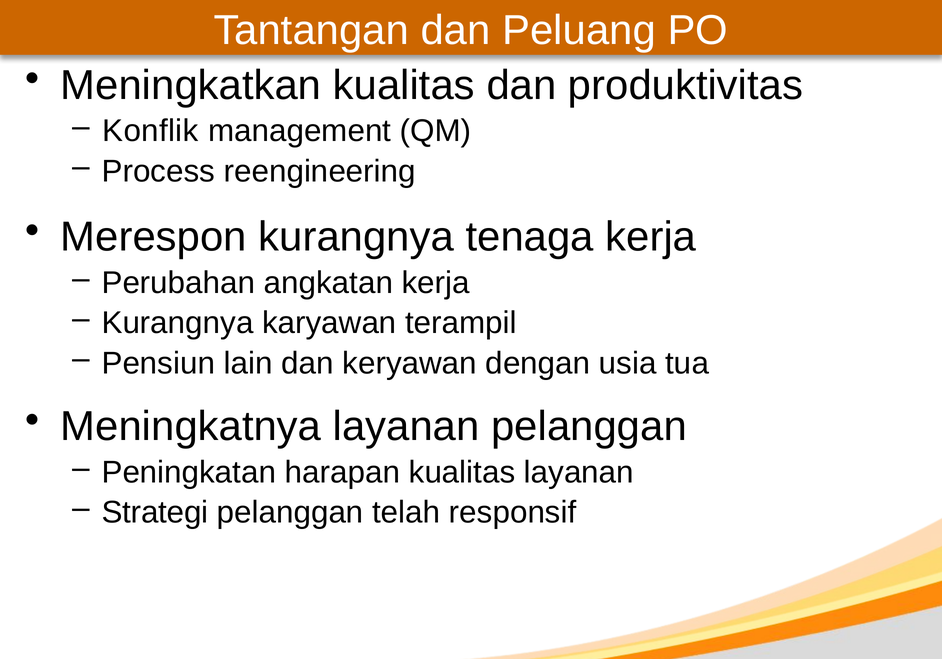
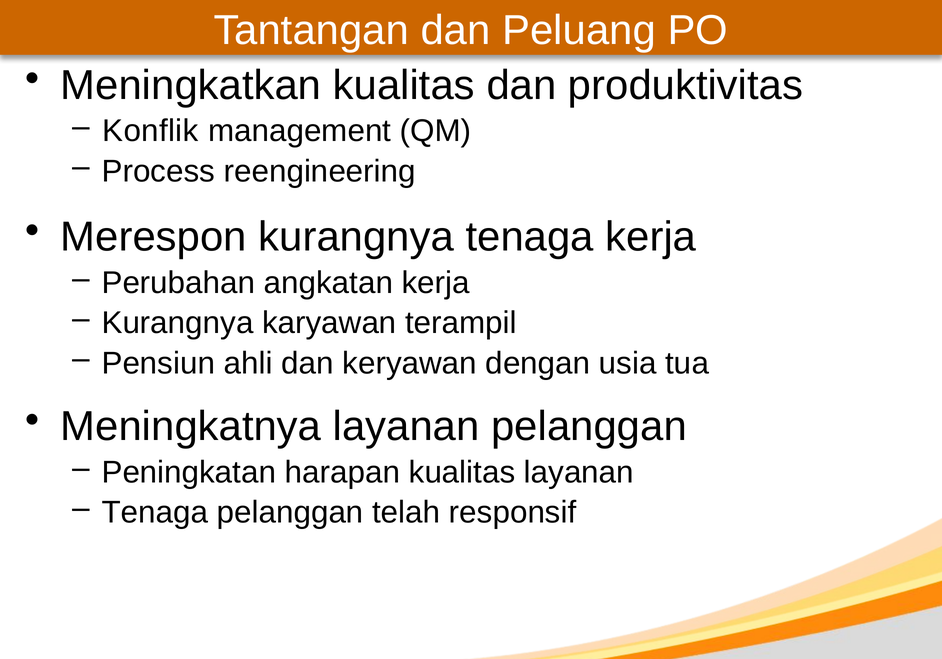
lain: lain -> ahli (248, 363)
Strategi: Strategi -> Tenaga (155, 513)
